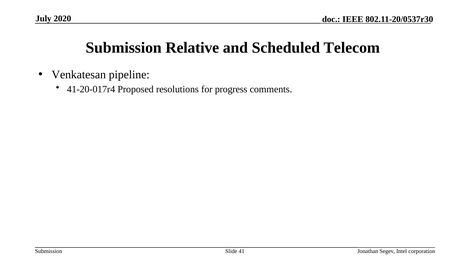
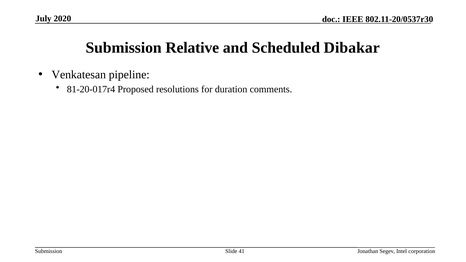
Telecom: Telecom -> Dibakar (352, 48)
41-20-017r4: 41-20-017r4 -> 81-20-017r4 (91, 89)
progress: progress -> duration (231, 89)
